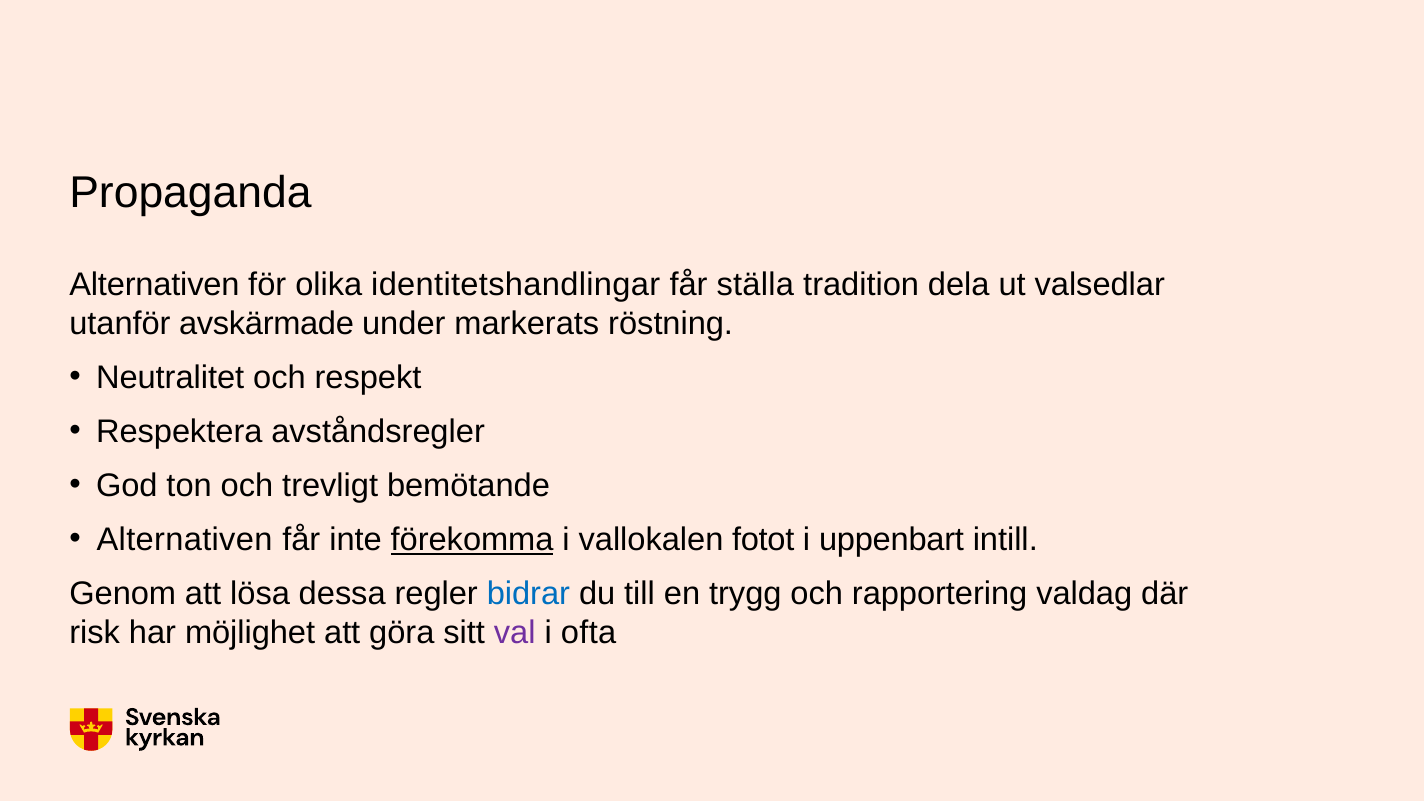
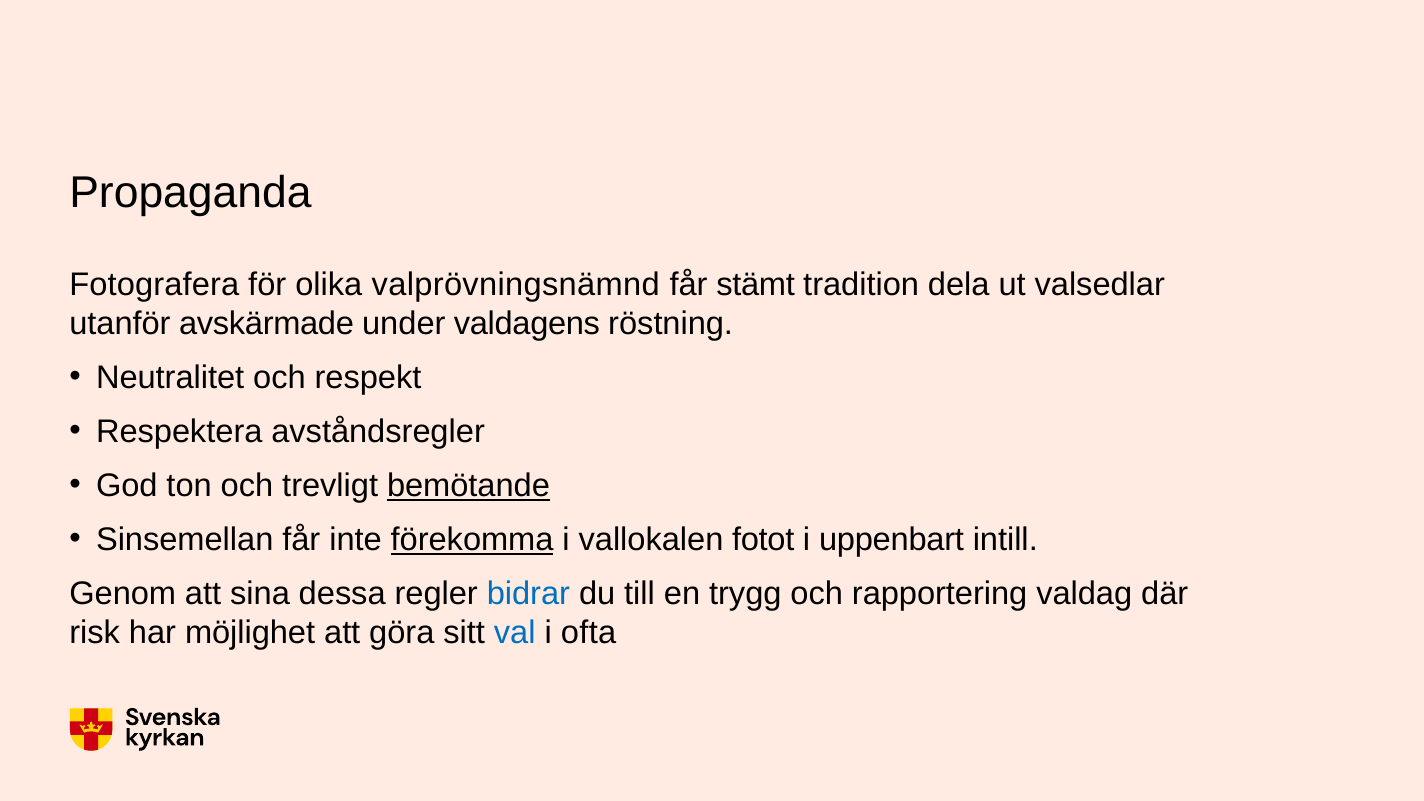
Alternativen: Alternativen -> Fotografera (154, 285)
identitetshandlingar: identitetshandlingar -> valprövningsnämnd (516, 285)
ställa: ställa -> stämt (756, 285)
markerats: markerats -> valdagens (527, 324)
bemötande underline: none -> present (468, 486)
Alternativen: Alternativen -> Sinsemellan (185, 540)
lösa: lösa -> sina (260, 594)
val colour: purple -> blue (515, 633)
